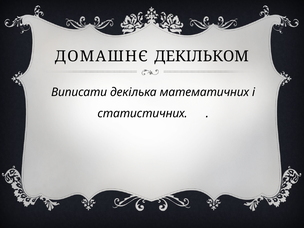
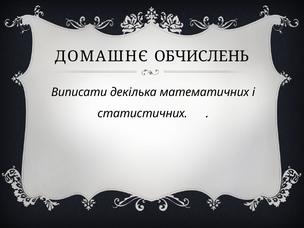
ДЕКІЛЬКОМ: ДЕКІЛЬКОМ -> ОБЧИСЛЕНЬ (202, 56)
